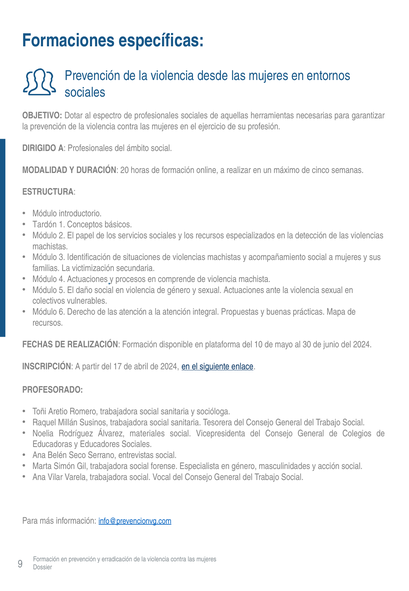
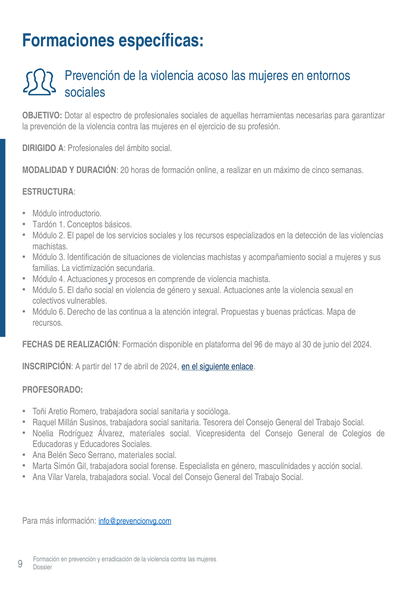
desde: desde -> acoso (213, 76)
las atención: atención -> continua (133, 312)
10: 10 -> 96 (258, 344)
Serrano entrevistas: entrevistas -> materiales (136, 455)
